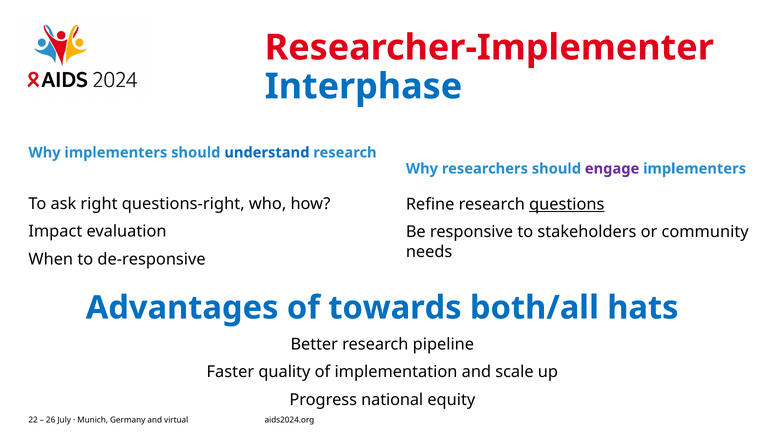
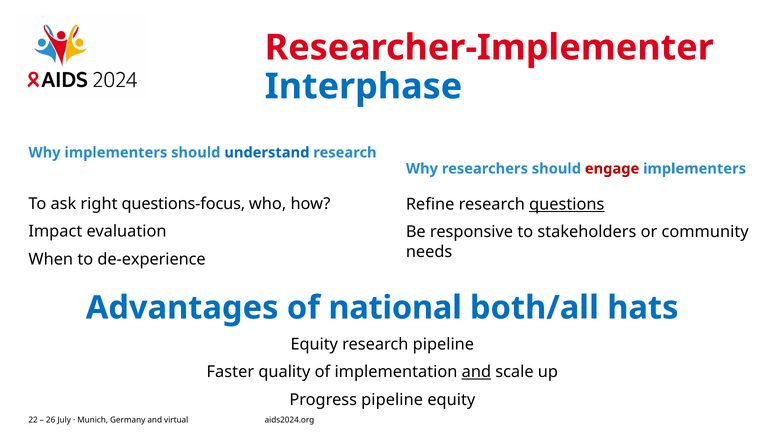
engage colour: purple -> red (612, 169)
questions-right: questions-right -> questions-focus (183, 204)
de-responsive: de-responsive -> de-experience (152, 259)
towards: towards -> national (395, 308)
Better: Better -> Equity (314, 344)
and underline: none -> present (476, 372)
Progress national: national -> pipeline (392, 400)
